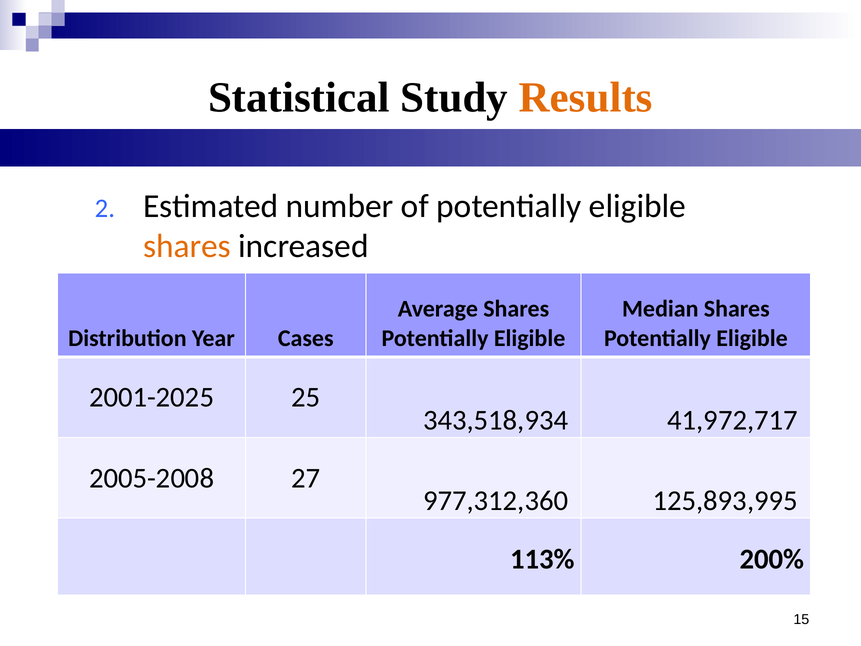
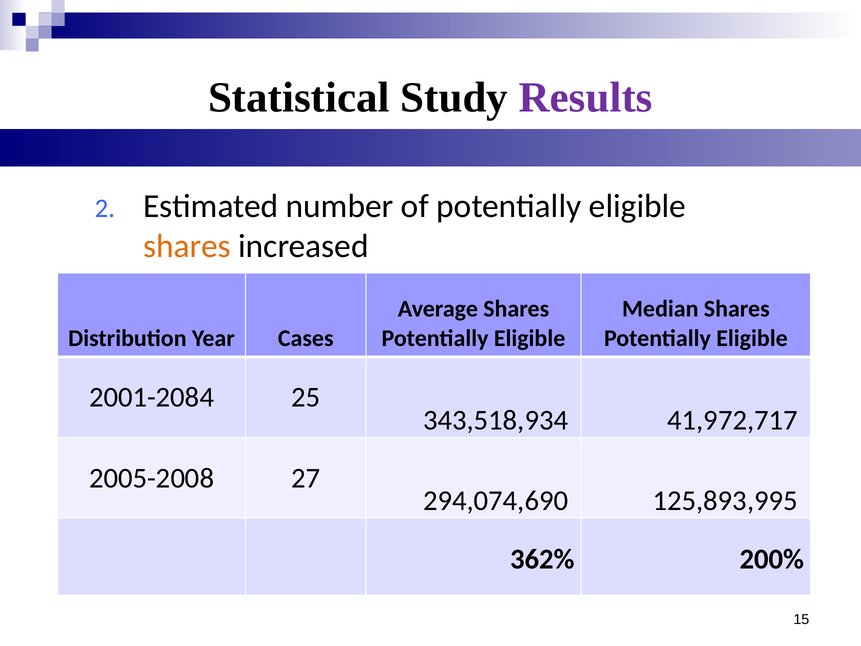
Results colour: orange -> purple (586, 97)
2001-2025: 2001-2025 -> 2001-2084 (152, 397)
977,312,360: 977,312,360 -> 294,074,690 (496, 501)
113%: 113% -> 362% (543, 559)
